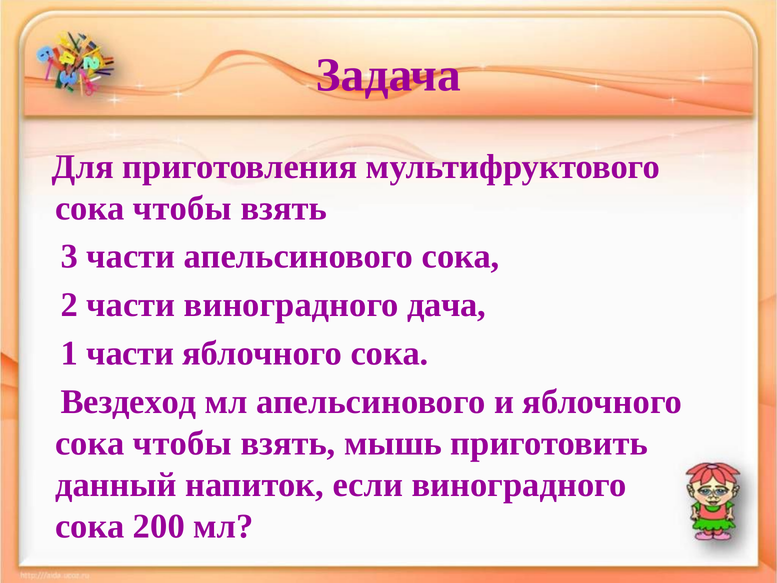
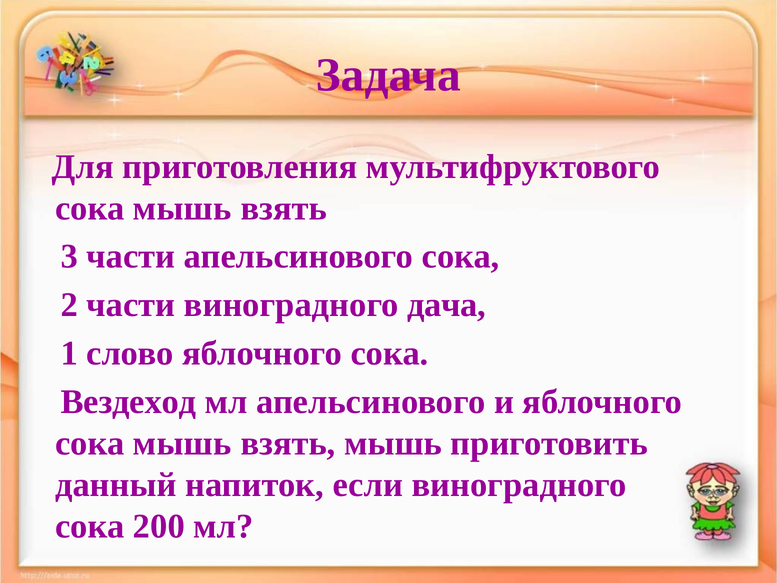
чтобы: чтобы -> мышь (182, 208)
1 части: части -> слово (130, 353)
чтобы: чтобы -> мышь (182, 443)
